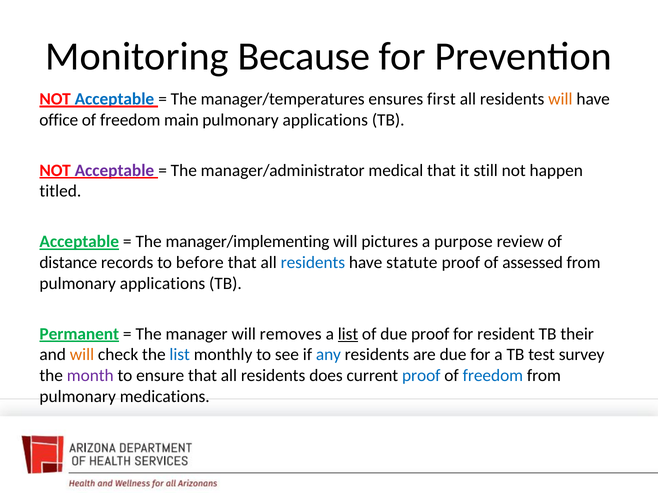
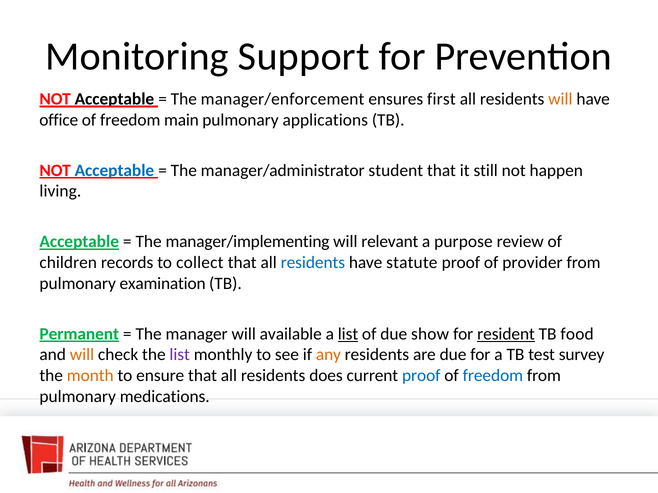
Because: Because -> Support (304, 56)
Acceptable colour: blue -> black (114, 99)
manager/temperatures: manager/temperatures -> manager/enforcement (283, 99)
Acceptable colour: purple -> blue (114, 170)
medical: medical -> student (396, 170)
titled: titled -> living (60, 191)
pictures: pictures -> relevant (390, 242)
distance: distance -> children (68, 263)
before: before -> collect (200, 263)
assessed: assessed -> provider (532, 263)
applications: applications -> examination (163, 284)
removes: removes -> available (291, 334)
due proof: proof -> show (430, 334)
resident underline: none -> present (506, 334)
their: their -> food (577, 334)
list colour: blue -> purple (180, 355)
any colour: blue -> orange (328, 355)
month colour: purple -> orange (90, 376)
